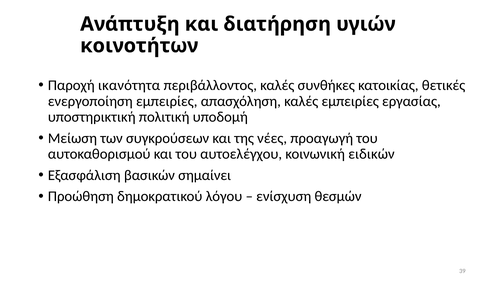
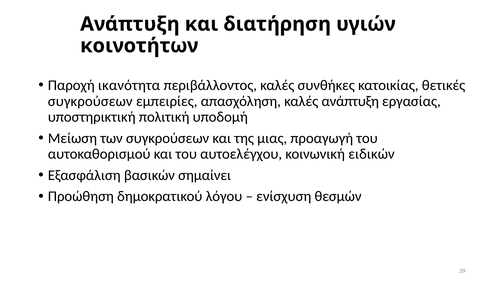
ενεργοποίηση: ενεργοποίηση -> συγκρούσεων (90, 101)
καλές εμπειρίες: εμπειρίες -> ανάπτυξη (350, 101)
νέες: νέες -> μιας (272, 138)
